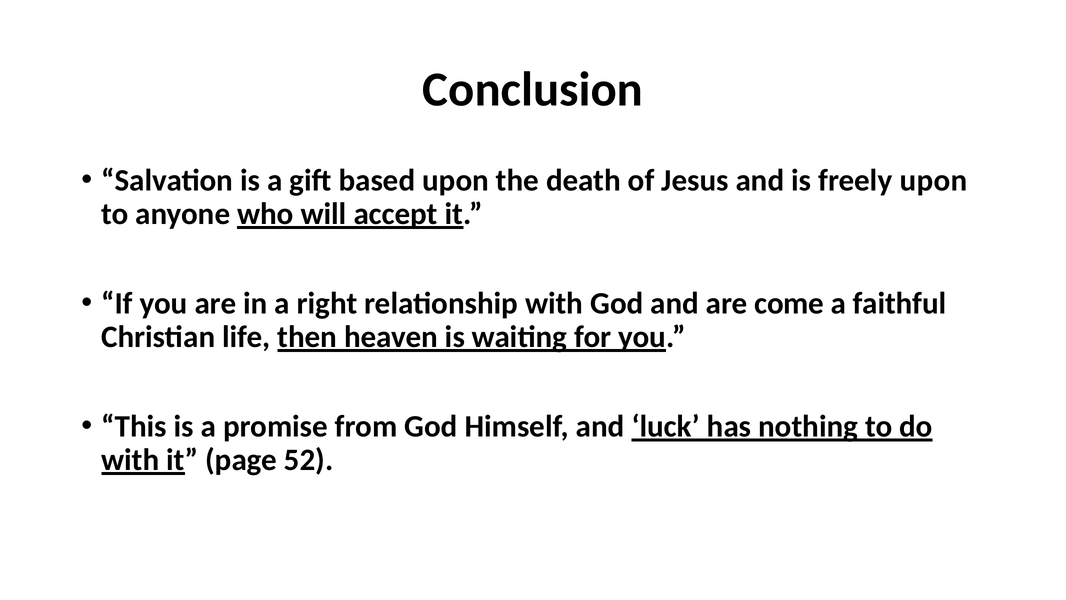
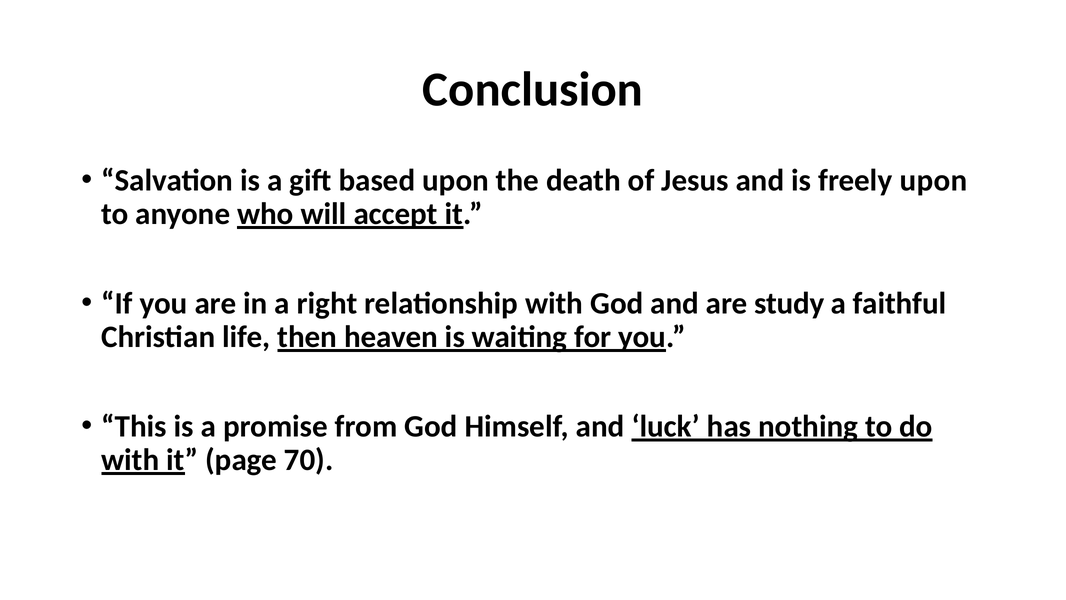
come: come -> study (789, 303)
52: 52 -> 70 (309, 460)
